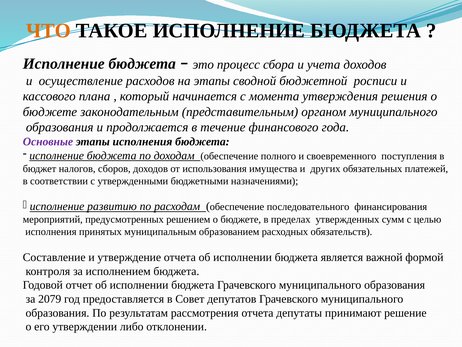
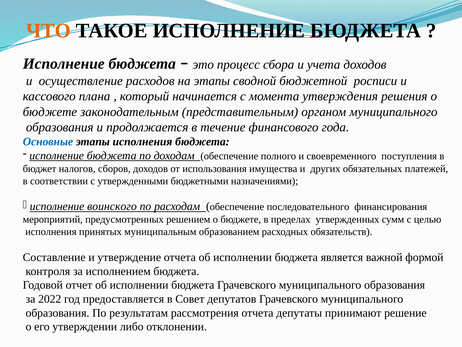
Основные colour: purple -> blue (48, 142)
развитию: развитию -> воинского (112, 206)
2079: 2079 -> 2022 (50, 299)
